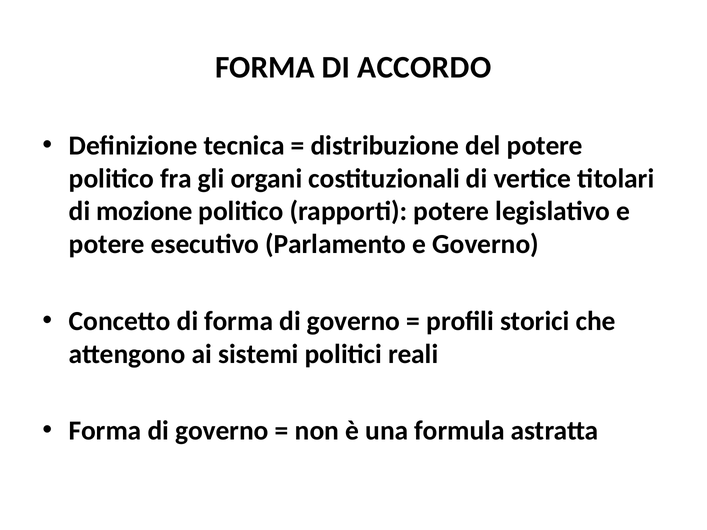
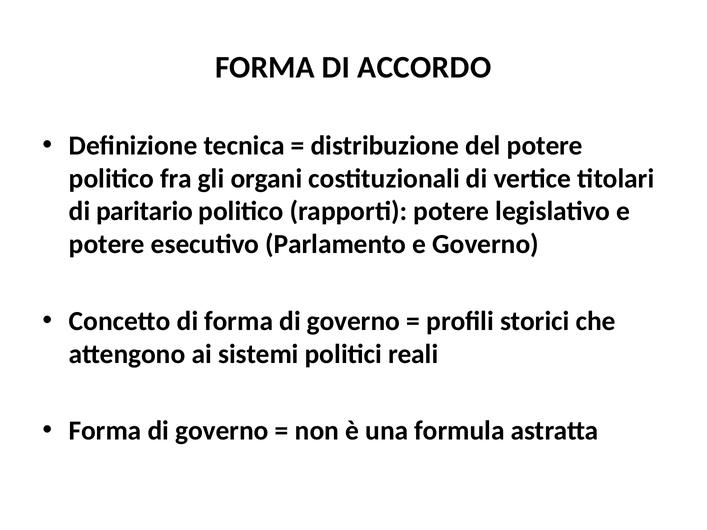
mozione: mozione -> paritario (144, 211)
